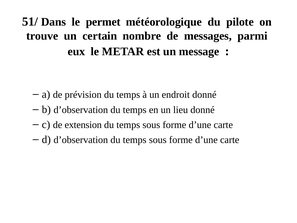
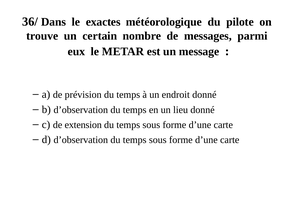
51/: 51/ -> 36/ (30, 22)
permet: permet -> exactes (103, 22)
